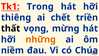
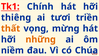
Trong: Trong -> Chính (40, 7)
chết: chết -> tươi (61, 17)
thất colour: black -> orange (11, 28)
